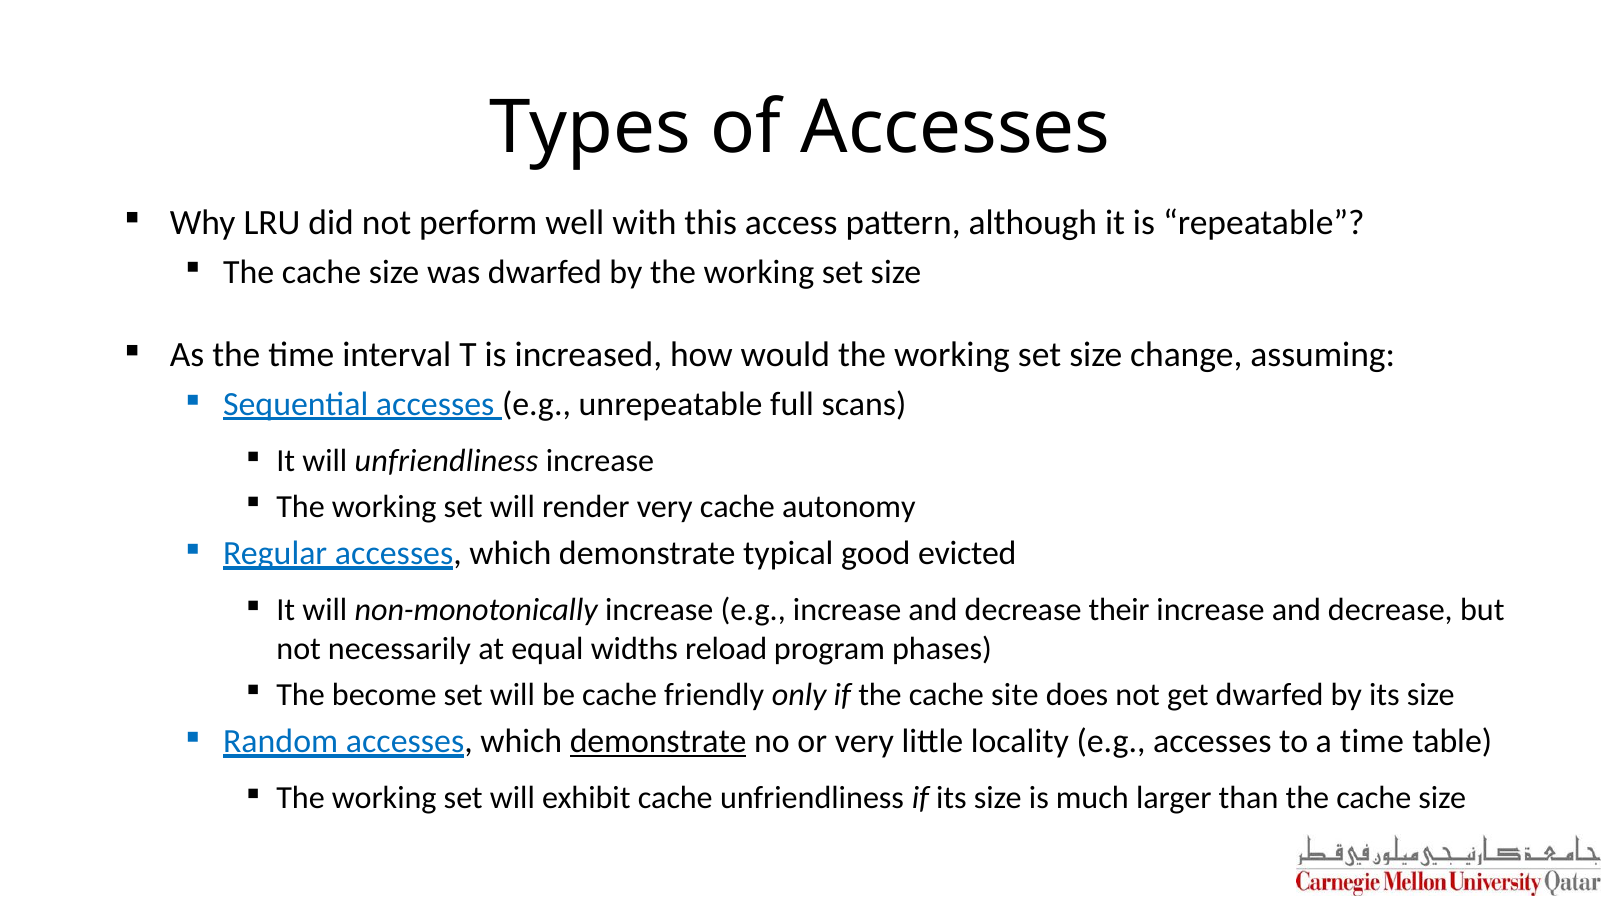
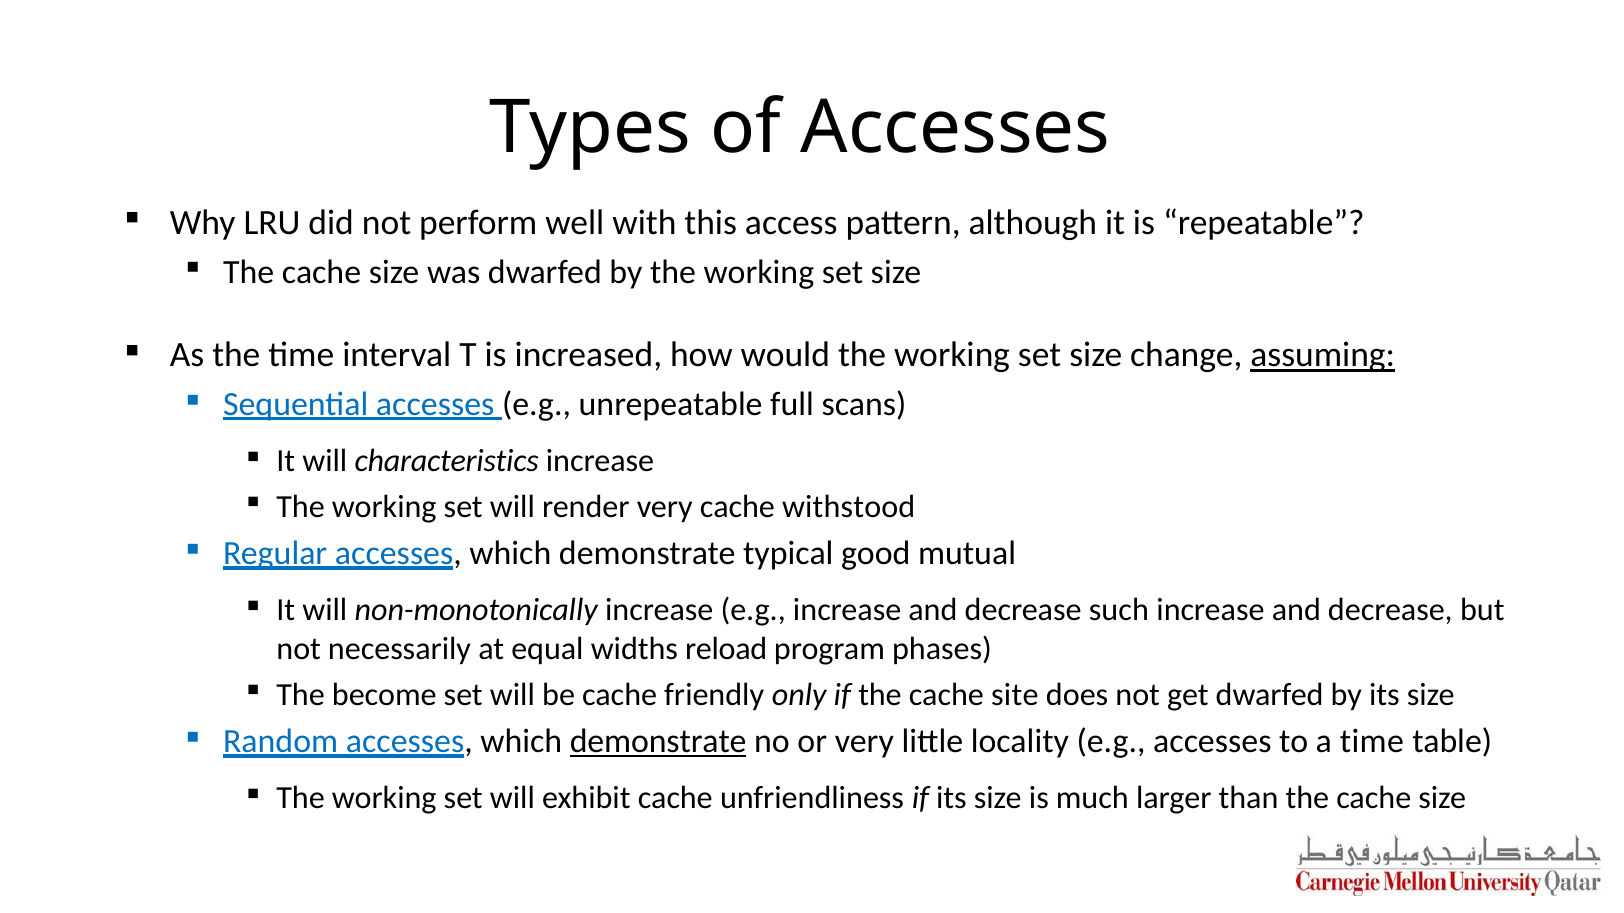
assuming underline: none -> present (1323, 355)
will unfriendliness: unfriendliness -> characteristics (447, 461)
autonomy: autonomy -> withstood (849, 507)
evicted: evicted -> mutual (967, 554)
their: their -> such (1119, 610)
